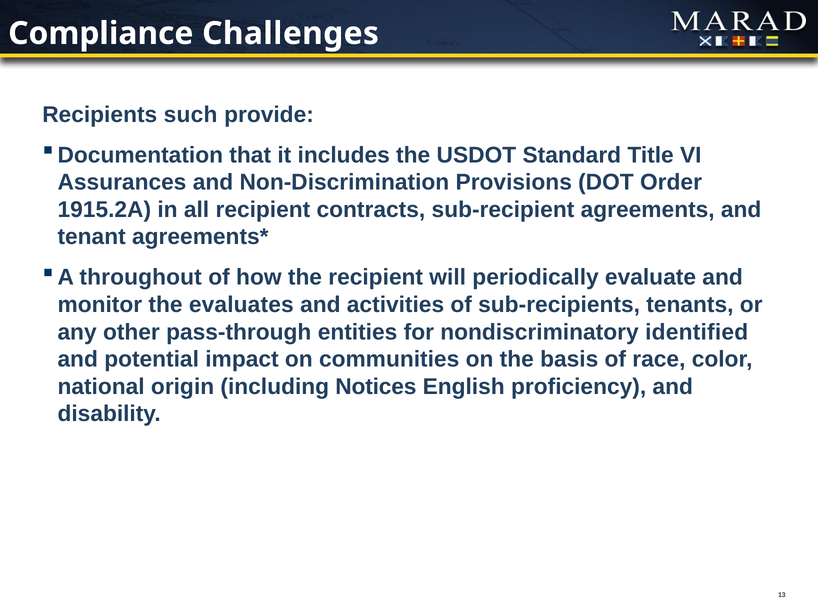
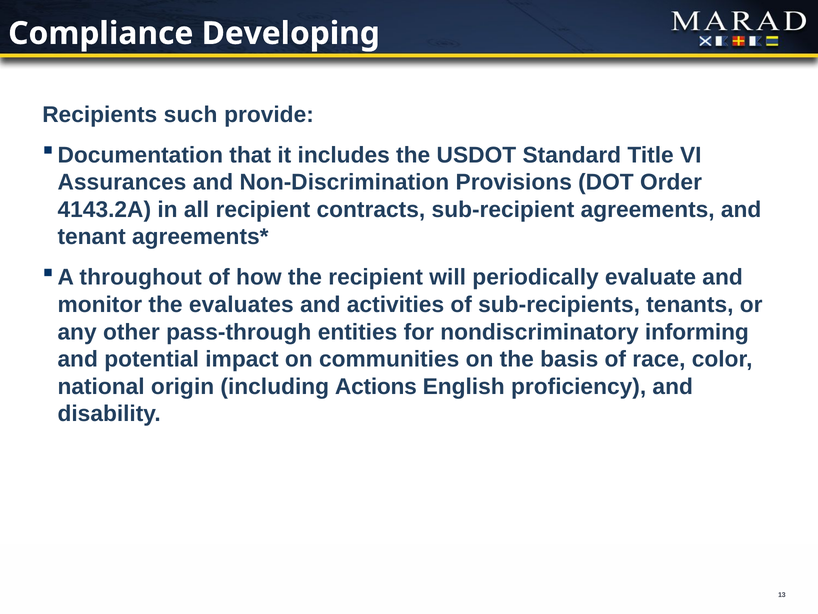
Challenges: Challenges -> Developing (291, 33)
1915.2A: 1915.2A -> 4143.2A (104, 209)
identified: identified -> informing (697, 332)
Notices: Notices -> Actions (376, 386)
